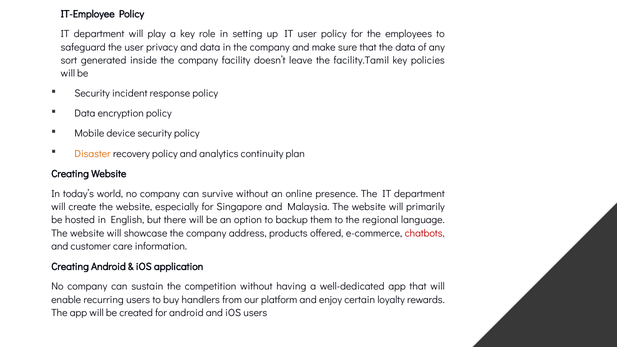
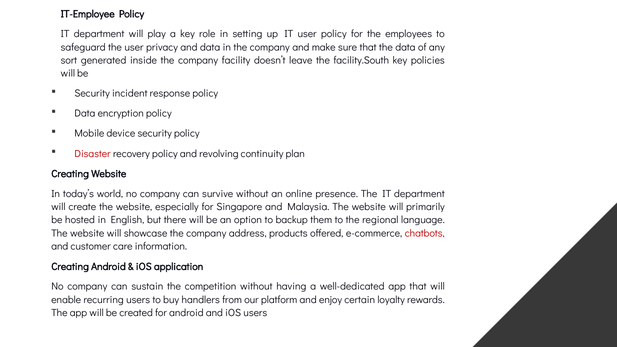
facility.Tamil: facility.Tamil -> facility.South (361, 60)
Disaster colour: orange -> red (93, 154)
analytics: analytics -> revolving (219, 154)
